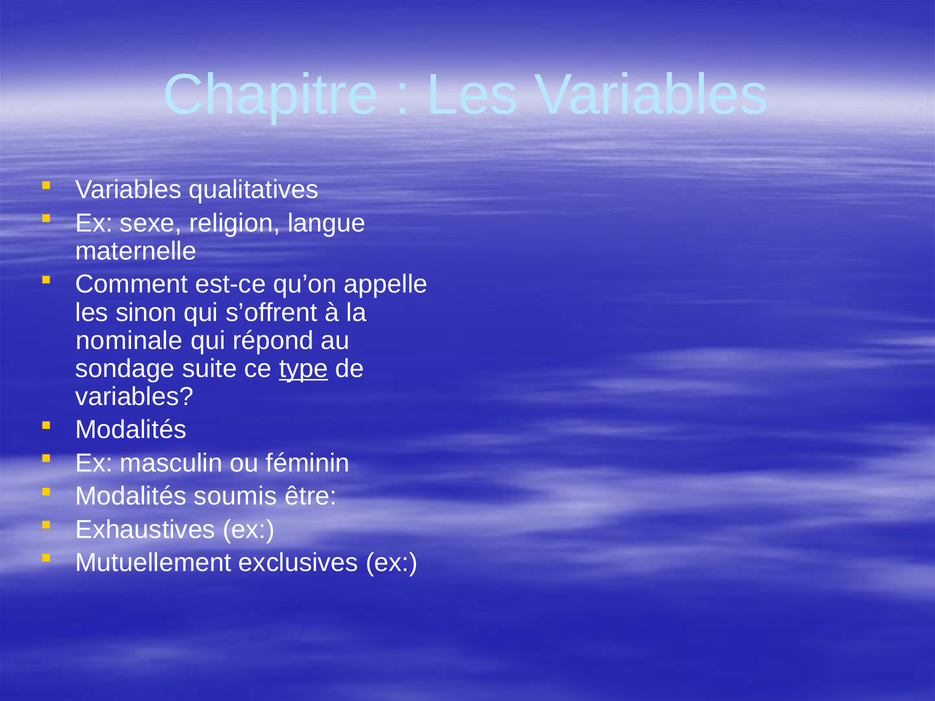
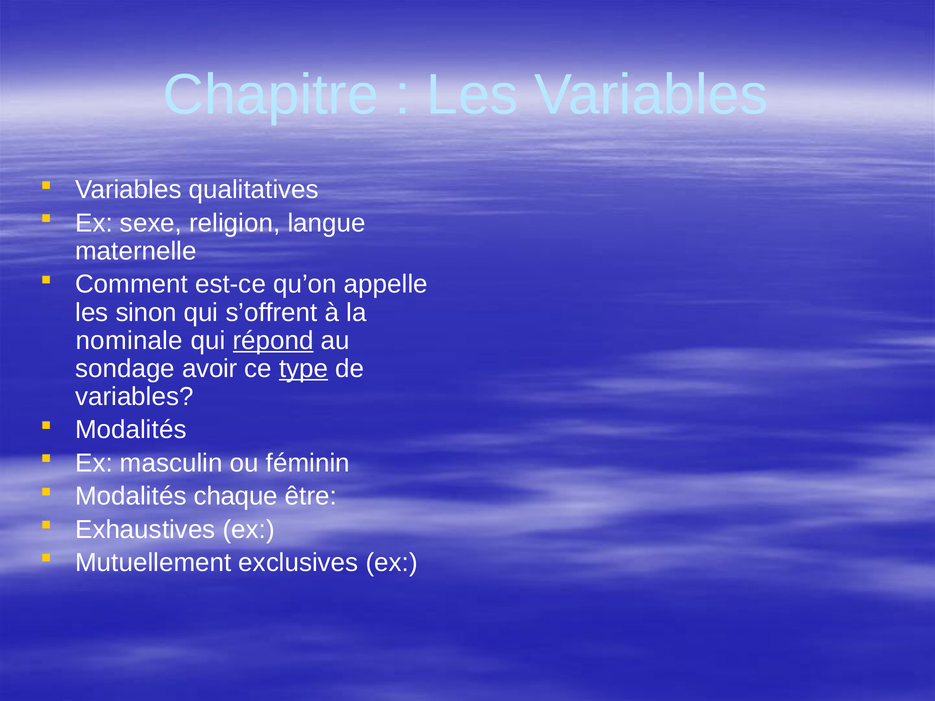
répond underline: none -> present (273, 341)
suite: suite -> avoir (210, 369)
soumis: soumis -> chaque (236, 496)
